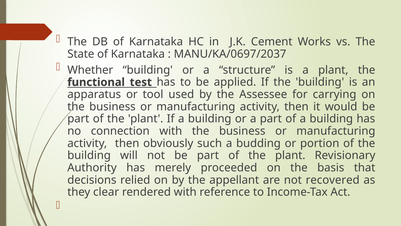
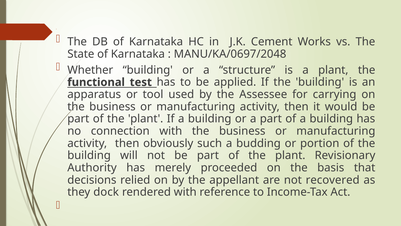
MANU/KA/0697/2037: MANU/KA/0697/2037 -> MANU/KA/0697/2048 (230, 54)
clear: clear -> dock (106, 192)
